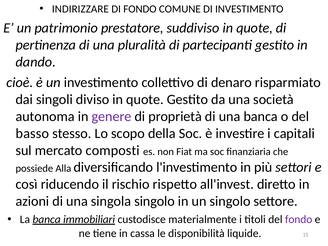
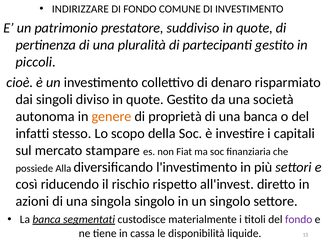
dando: dando -> piccoli (36, 62)
genere colour: purple -> orange (112, 116)
basso: basso -> infatti (32, 133)
composti: composti -> stampare (113, 150)
immobiliari: immobiliari -> segmentati (89, 219)
